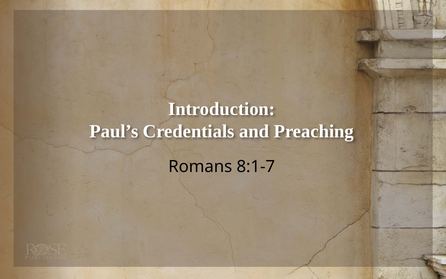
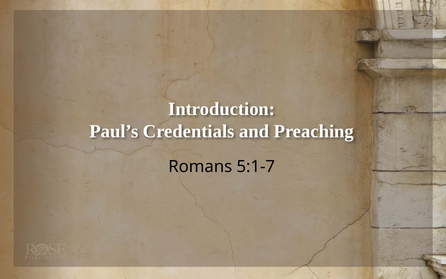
8:1-7: 8:1-7 -> 5:1-7 (256, 166)
